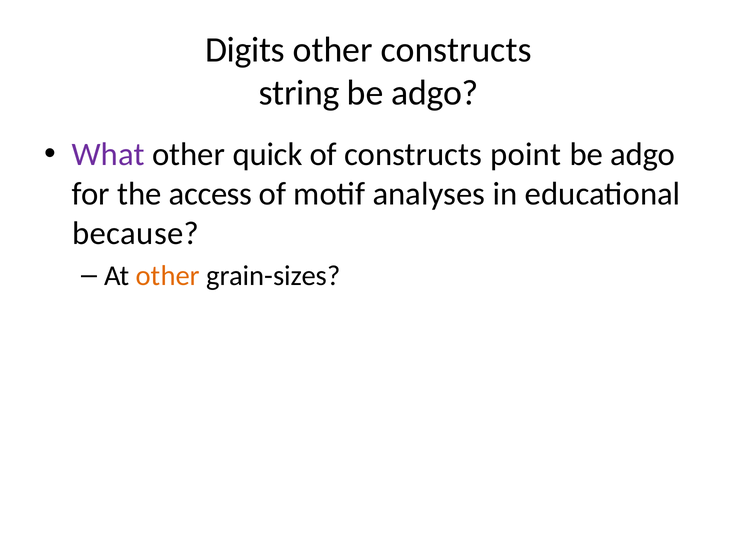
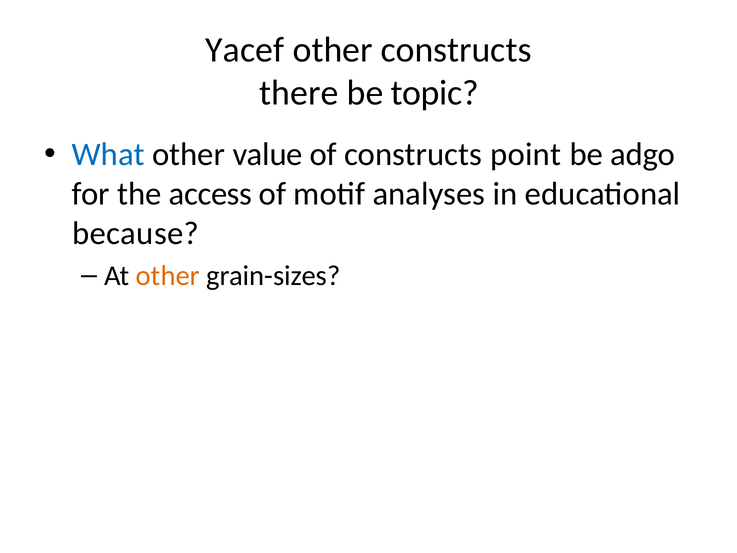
Digits: Digits -> Yacef (245, 50)
string: string -> there (299, 93)
adgo: adgo -> topic (435, 93)
What colour: purple -> blue (108, 155)
quick: quick -> value (268, 155)
